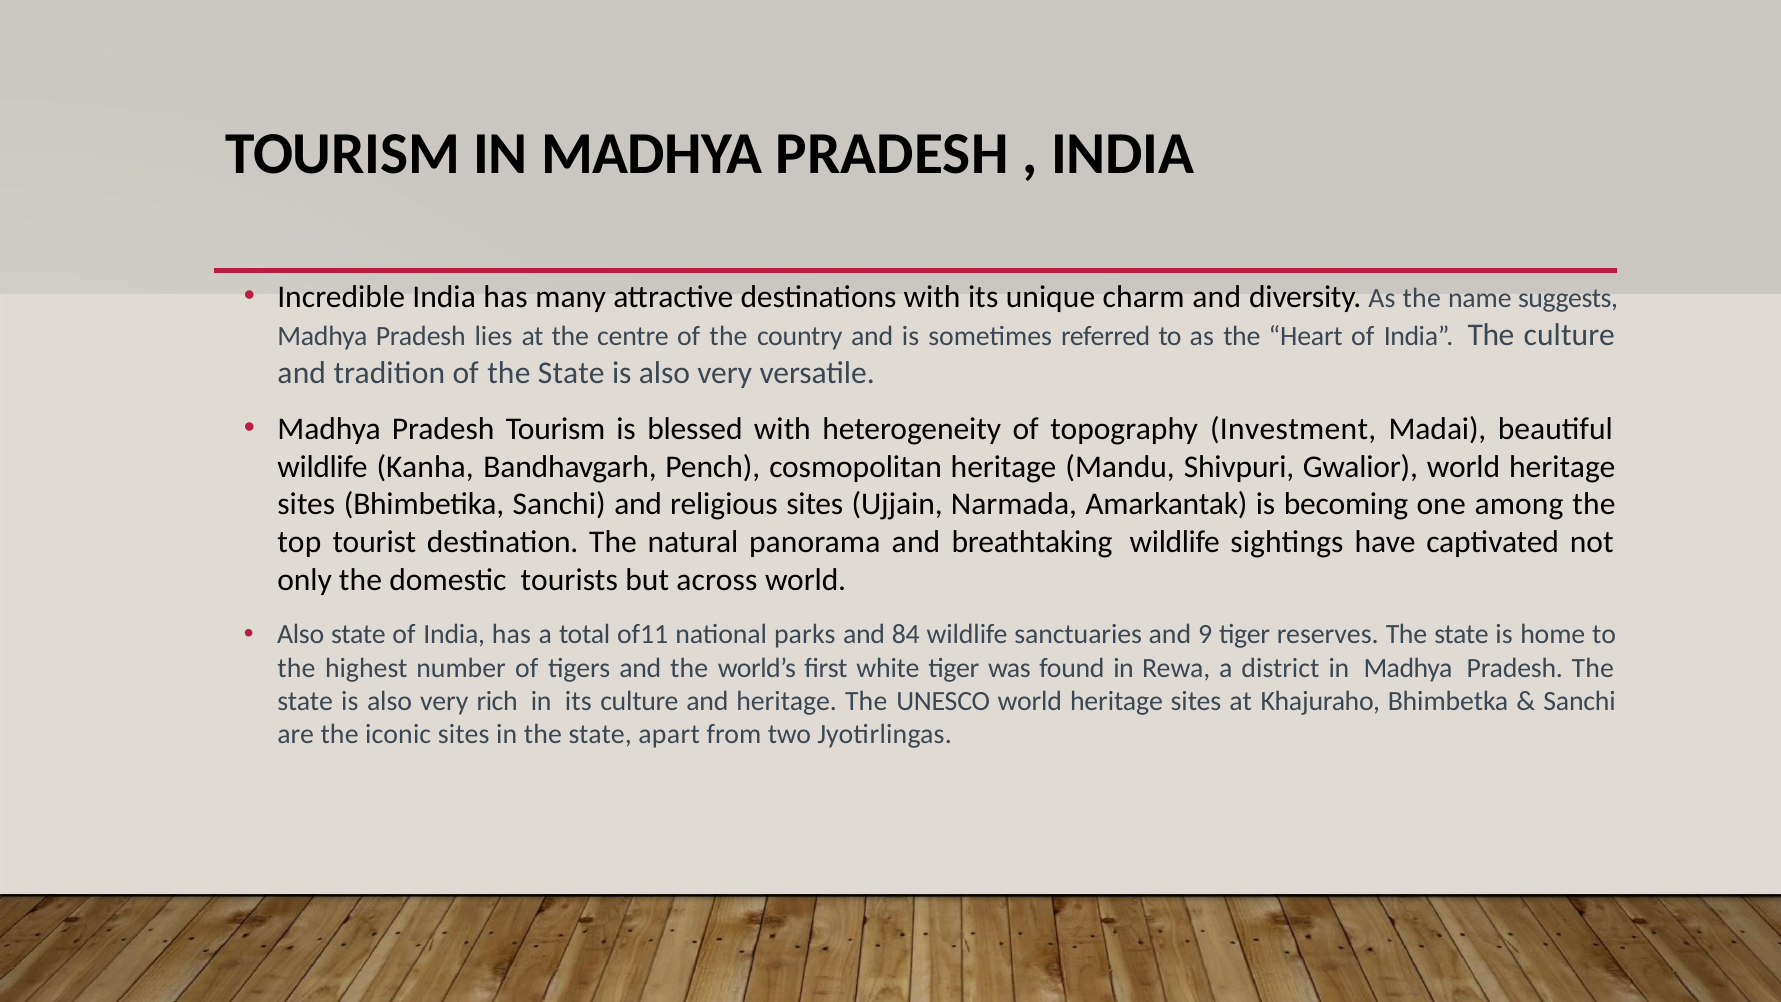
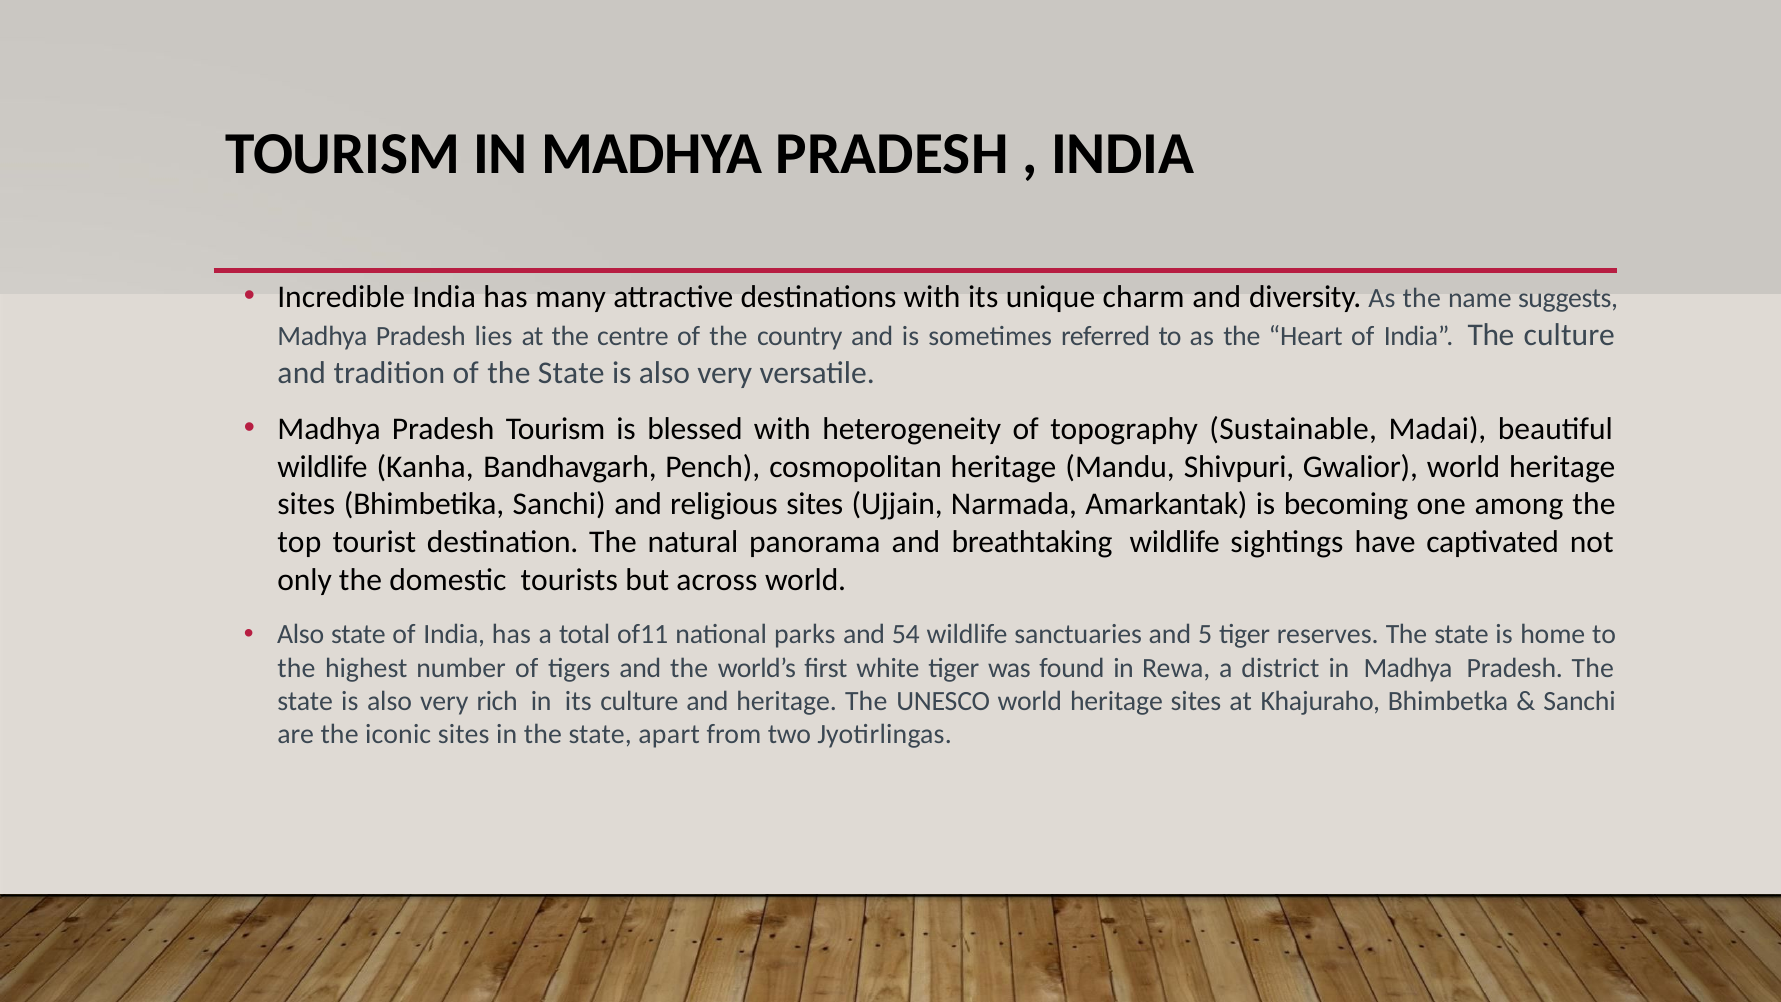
Investment: Investment -> Sustainable (1293, 429)
84: 84 -> 54 (906, 634)
9: 9 -> 5 (1205, 634)
